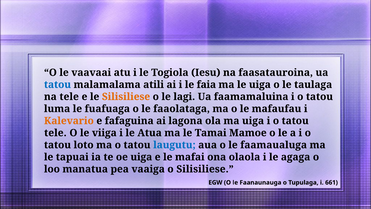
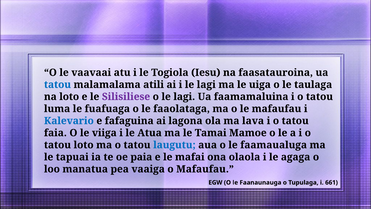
i le faia: faia -> lagi (206, 84)
na tele: tele -> loto (69, 97)
Silisiliese colour: orange -> purple (126, 97)
Kalevario colour: orange -> blue (69, 121)
ma uiga: uiga -> lava (253, 121)
tele: tele -> faia (55, 133)
oe uiga: uiga -> paia (141, 157)
o Silisiliese: Silisiliese -> Mafaufau (205, 169)
